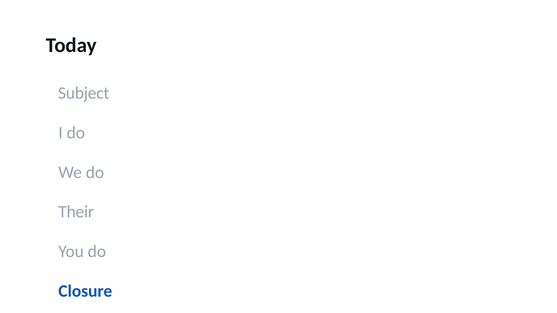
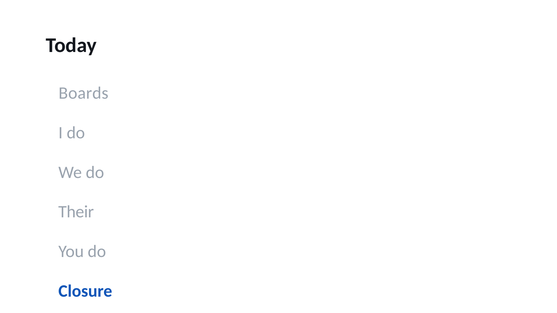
Subject: Subject -> Boards (83, 93)
